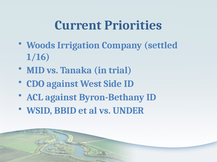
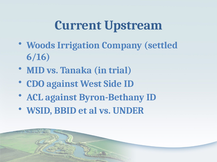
Priorities: Priorities -> Upstream (133, 25)
1/16: 1/16 -> 6/16 (38, 57)
